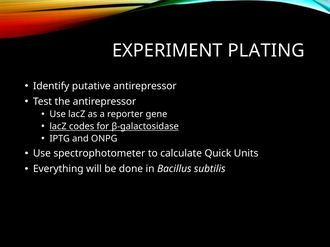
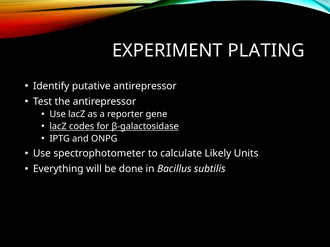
Quick: Quick -> Likely (218, 154)
